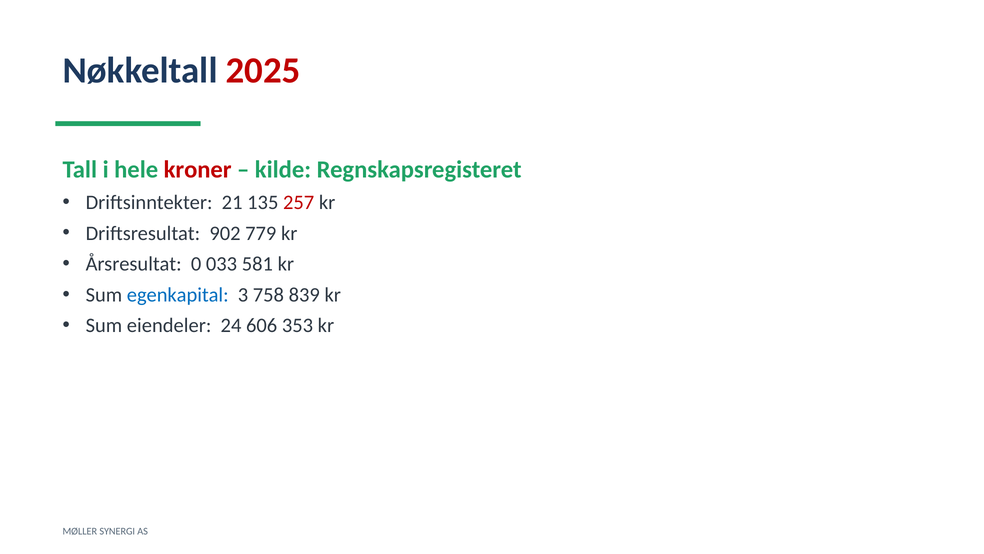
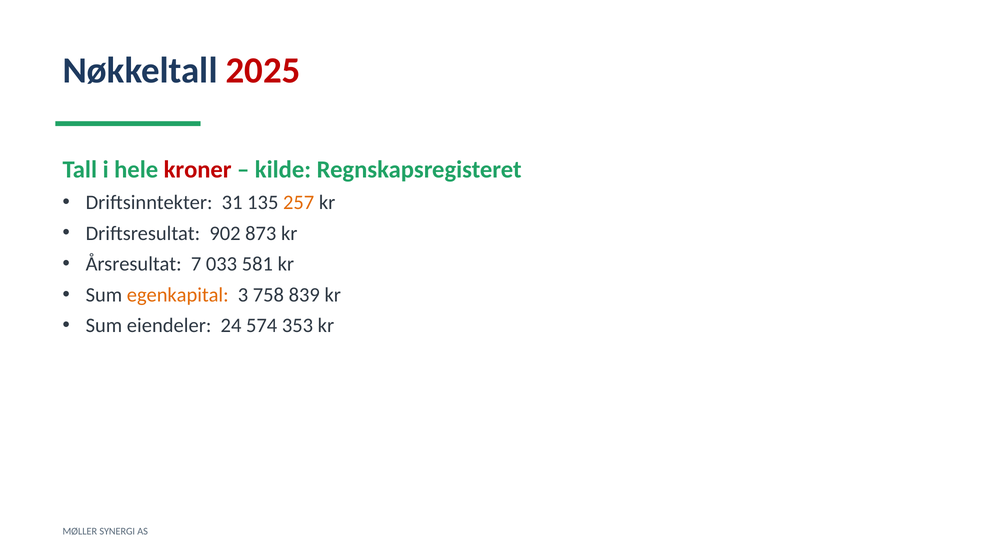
21: 21 -> 31 (232, 202)
257 colour: red -> orange (299, 202)
779: 779 -> 873 (261, 233)
0: 0 -> 7 (196, 264)
egenkapital colour: blue -> orange (178, 295)
606: 606 -> 574 (262, 325)
